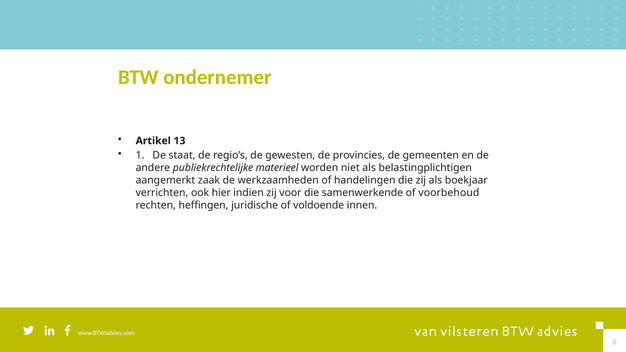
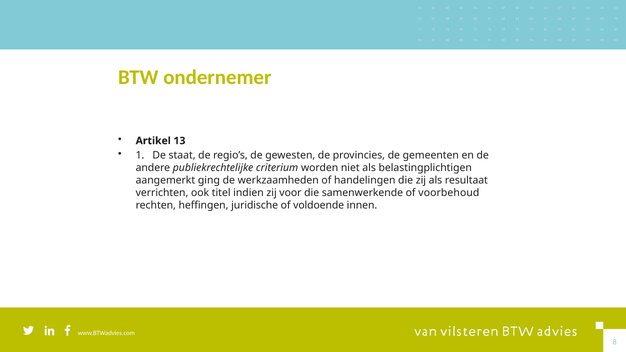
materieel: materieel -> criterium (277, 168)
zaak: zaak -> ging (209, 180)
boekjaar: boekjaar -> resultaat (466, 180)
hier: hier -> titel (221, 193)
